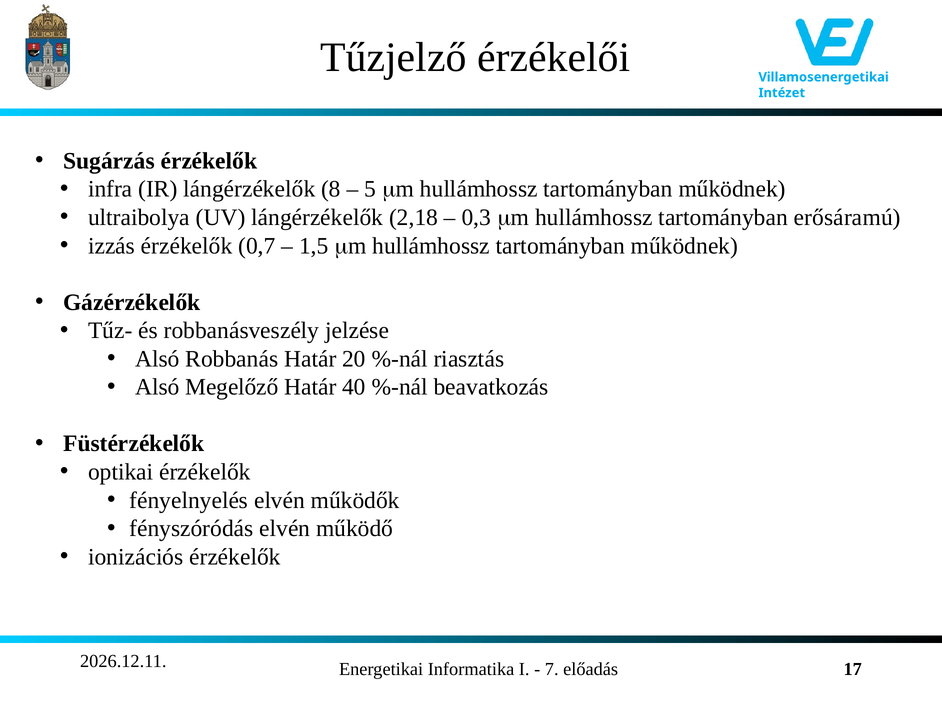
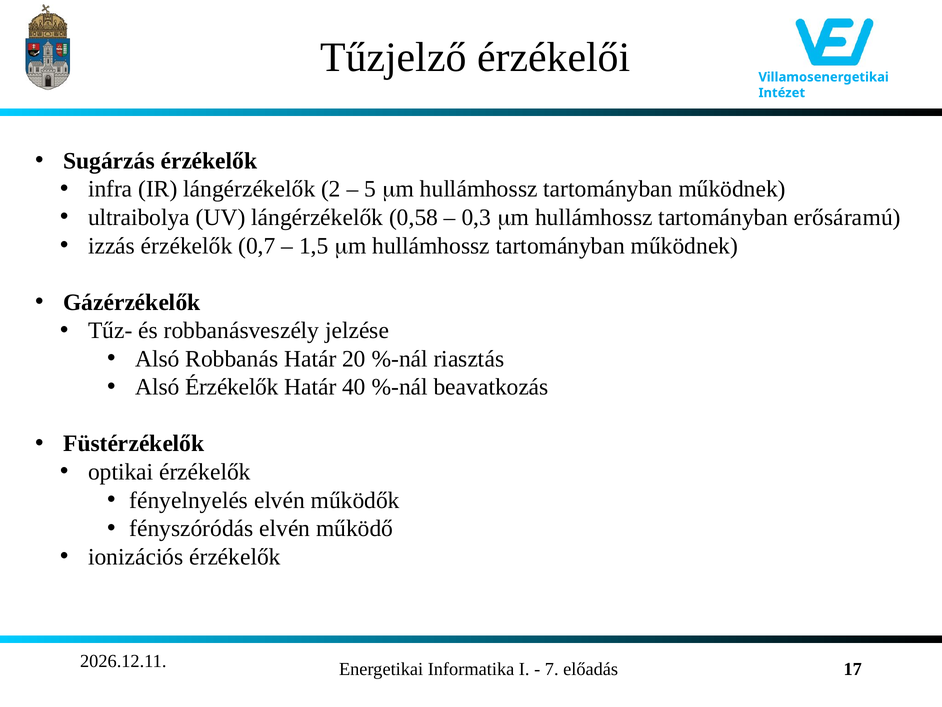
8: 8 -> 2 (331, 189)
2,18: 2,18 -> 0,58 (414, 217)
Alsó Megelőző: Megelőző -> Érzékelők (232, 387)
